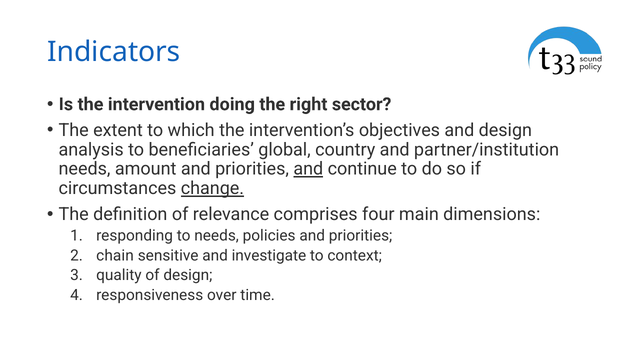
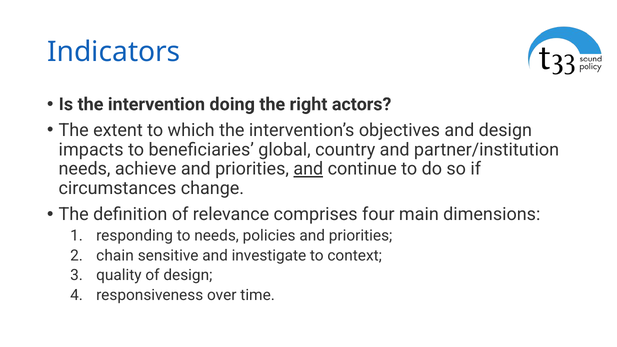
sector: sector -> actors (362, 104)
analysis: analysis -> impacts (91, 150)
amount: amount -> achieve (146, 169)
change underline: present -> none (212, 189)
